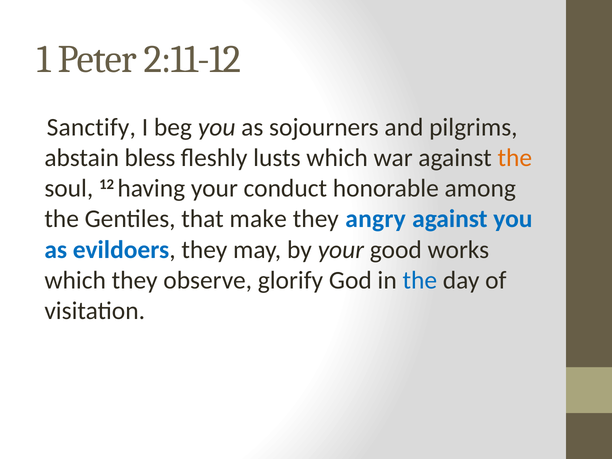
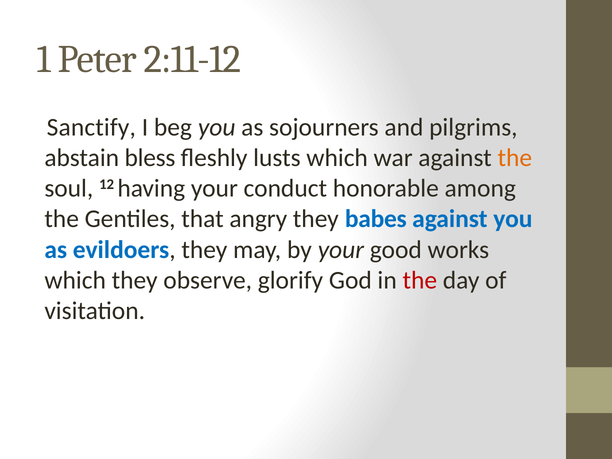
make: make -> angry (258, 219)
angry: angry -> babes (376, 219)
the colour: blue -> red (420, 280)
